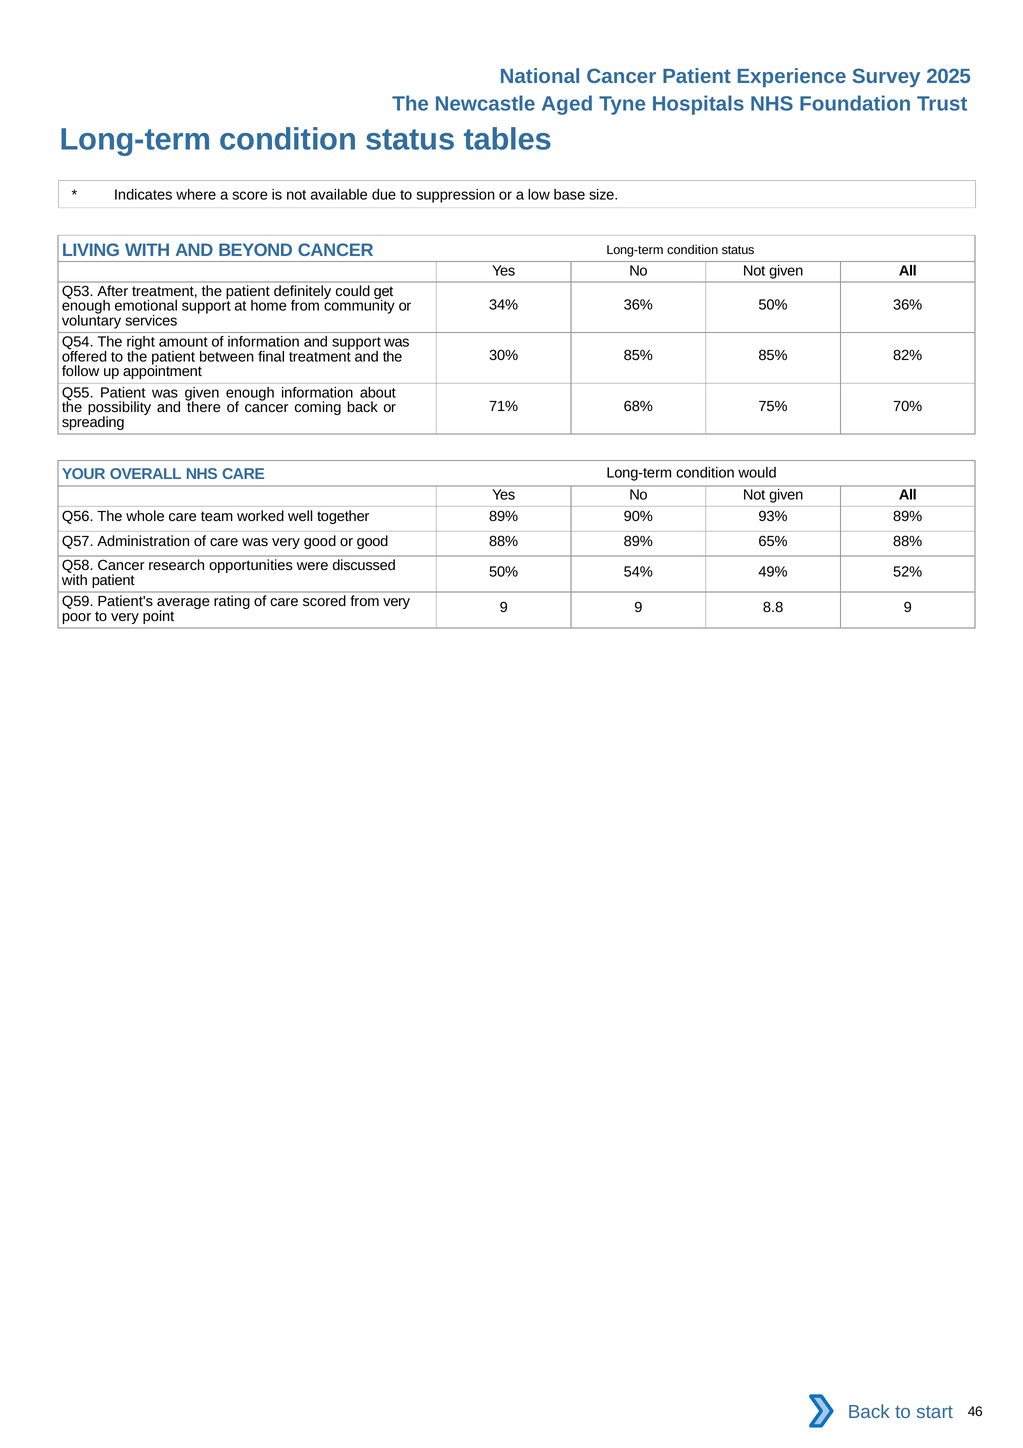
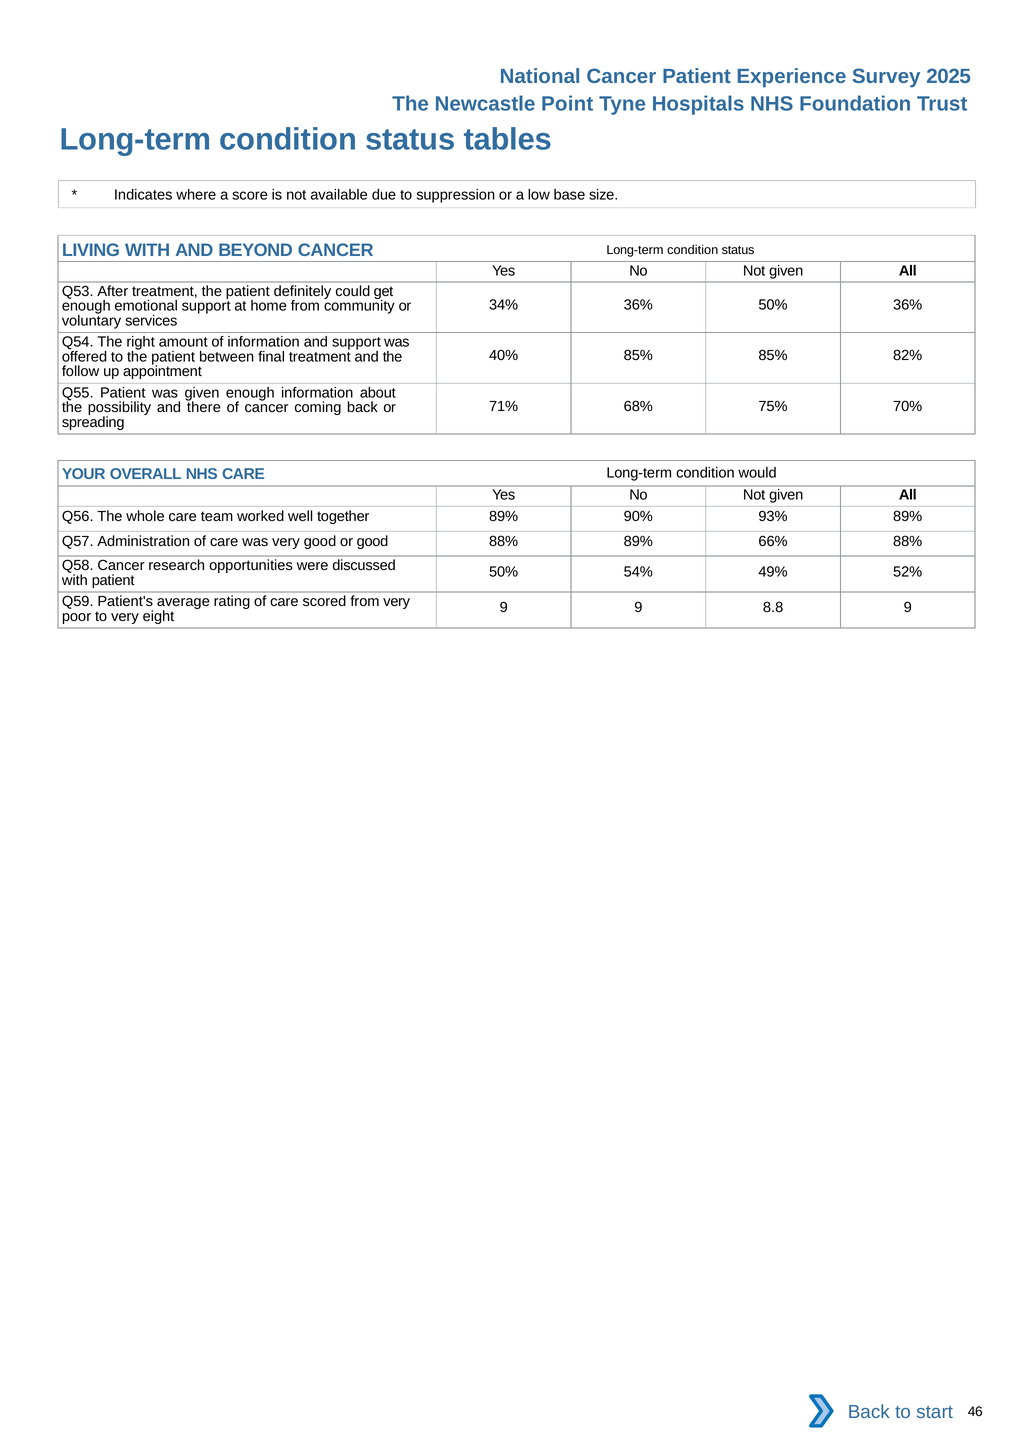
Aged: Aged -> Point (567, 104)
30%: 30% -> 40% (504, 356)
65%: 65% -> 66% (773, 541)
point: point -> eight (158, 616)
